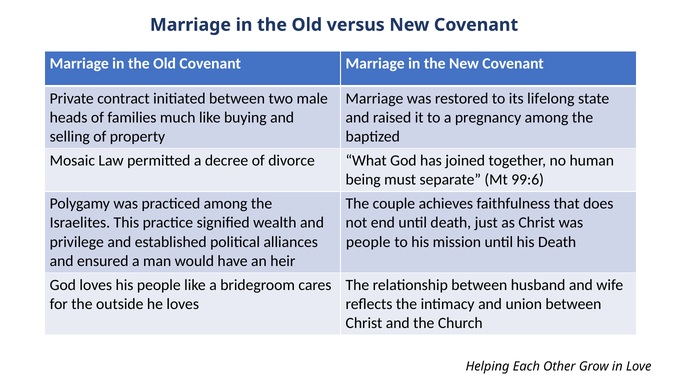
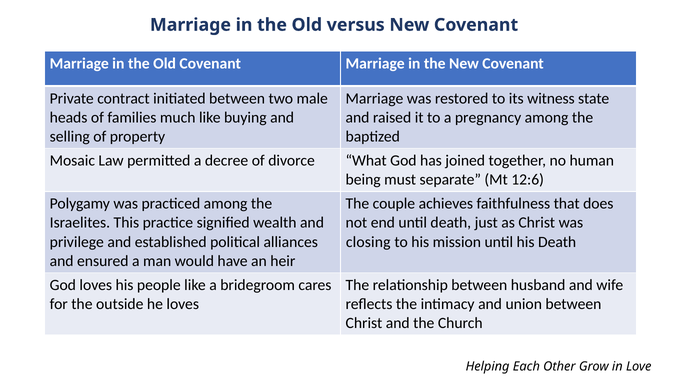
lifelong: lifelong -> witness (551, 98)
99:6: 99:6 -> 12:6 (528, 180)
people: people -> closing (368, 242)
